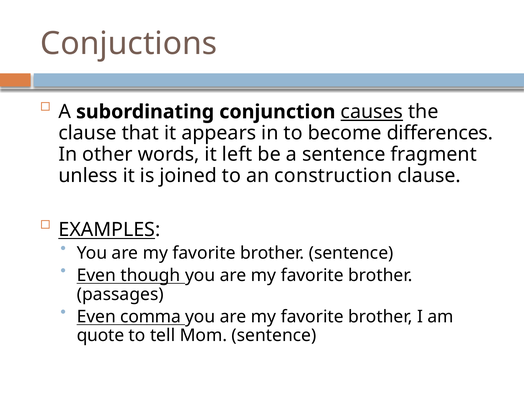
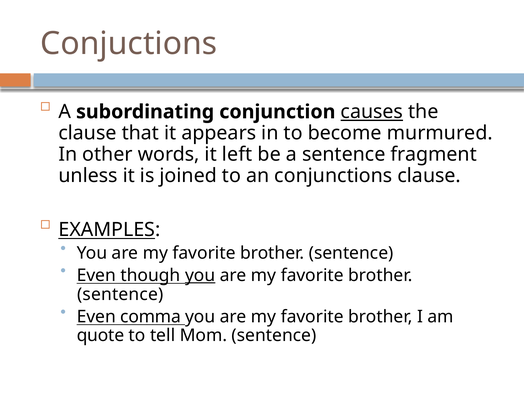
differences: differences -> murmured (440, 133)
construction: construction -> conjunctions (333, 176)
you underline: none -> present (200, 275)
passages: passages -> sentence (120, 294)
